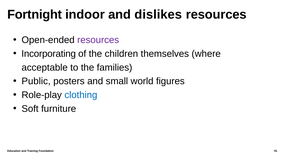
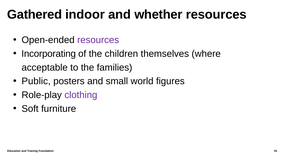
Fortnight: Fortnight -> Gathered (35, 14)
dislikes: dislikes -> whether (158, 14)
clothing colour: blue -> purple (81, 95)
